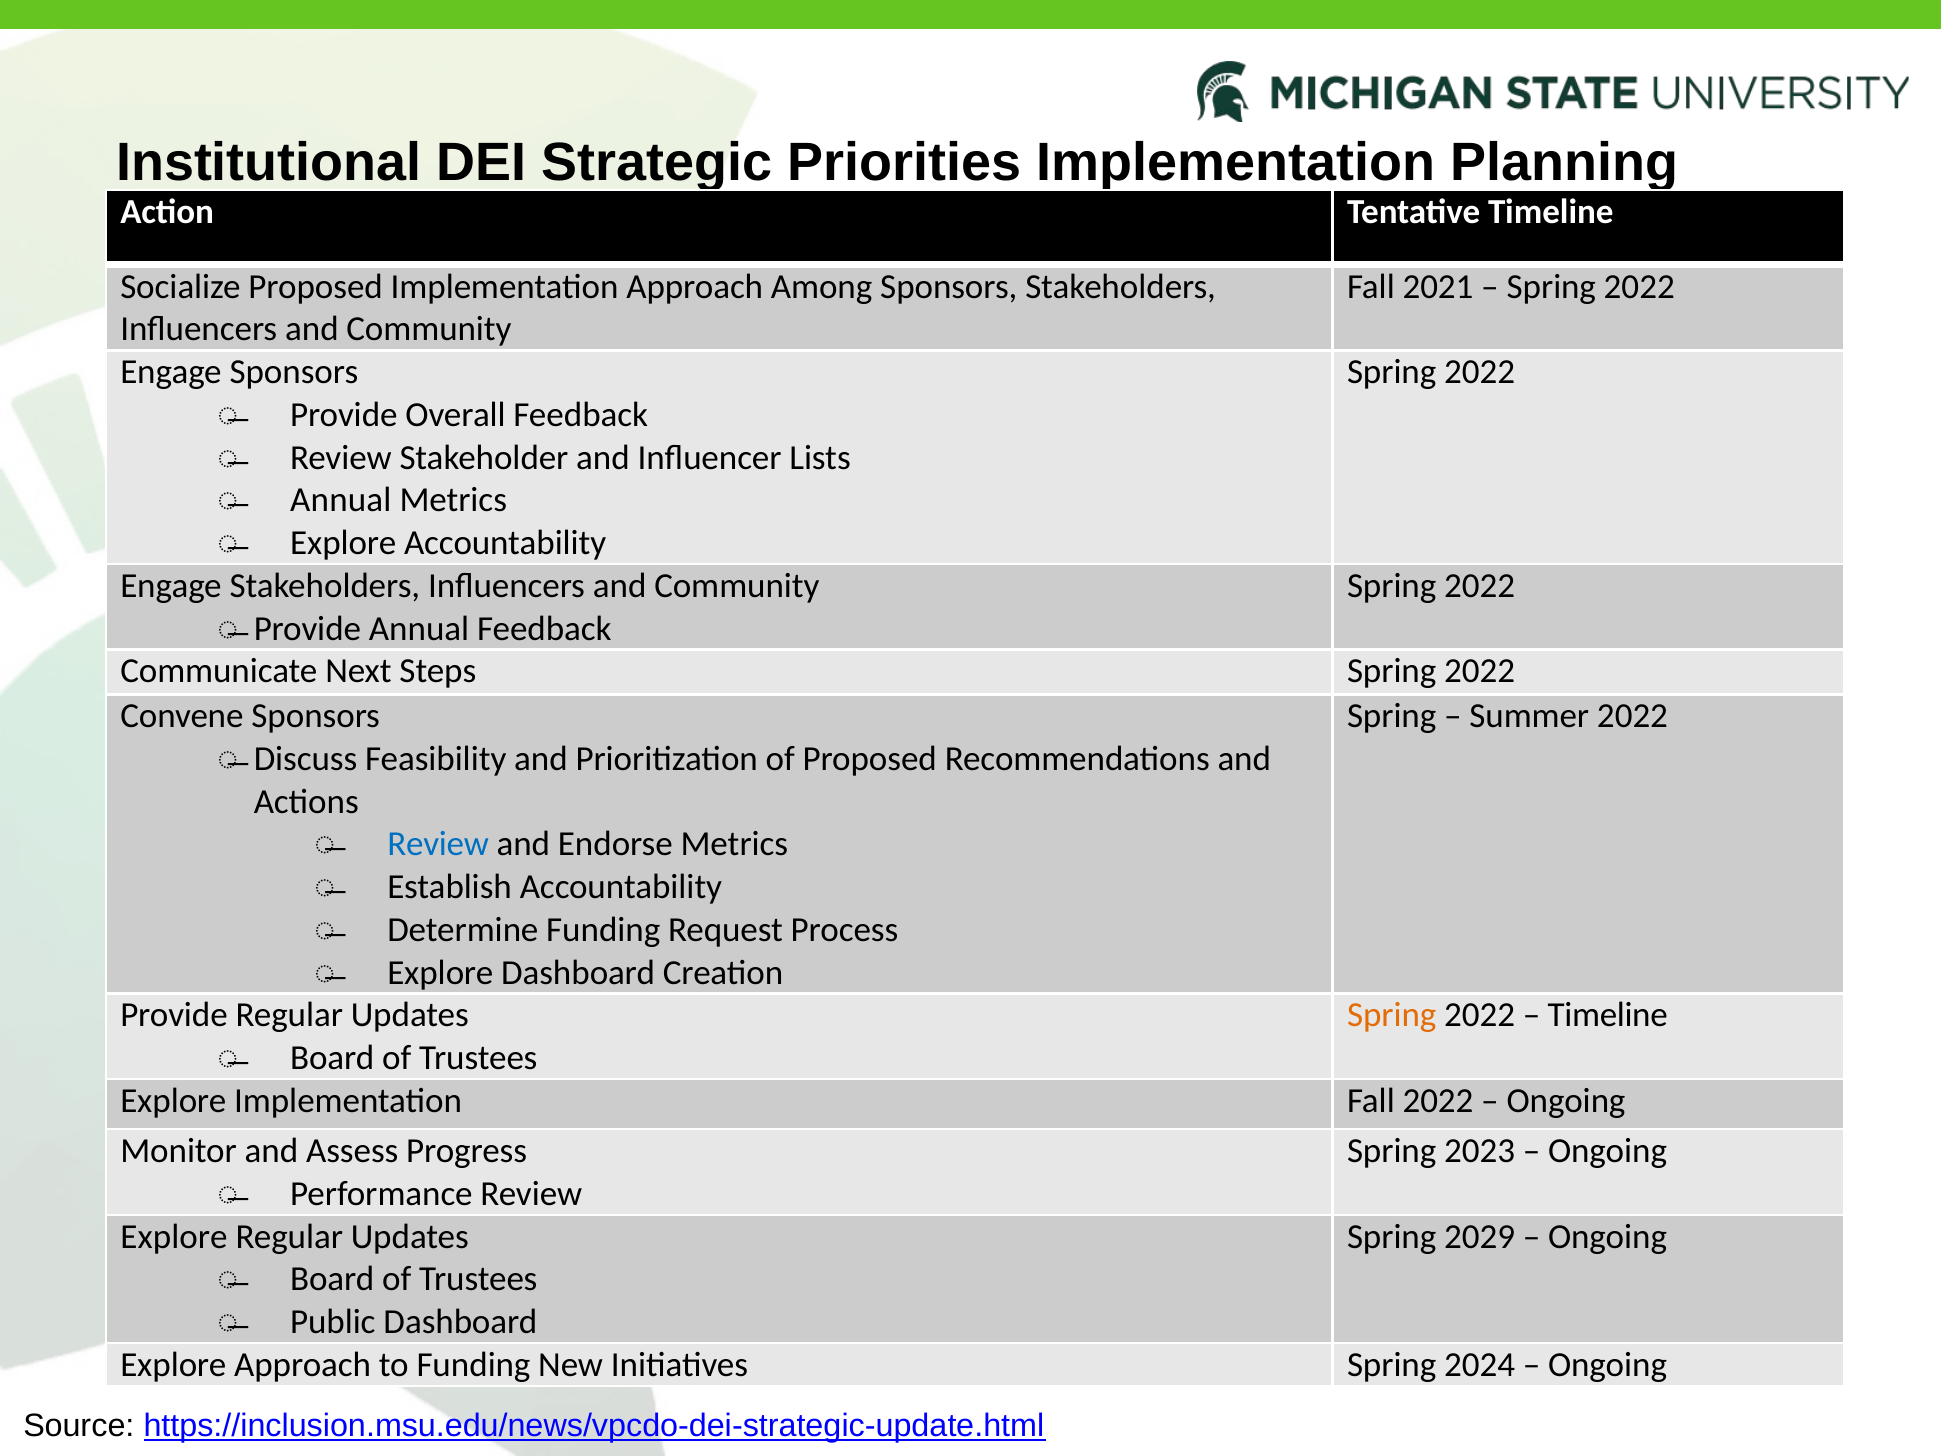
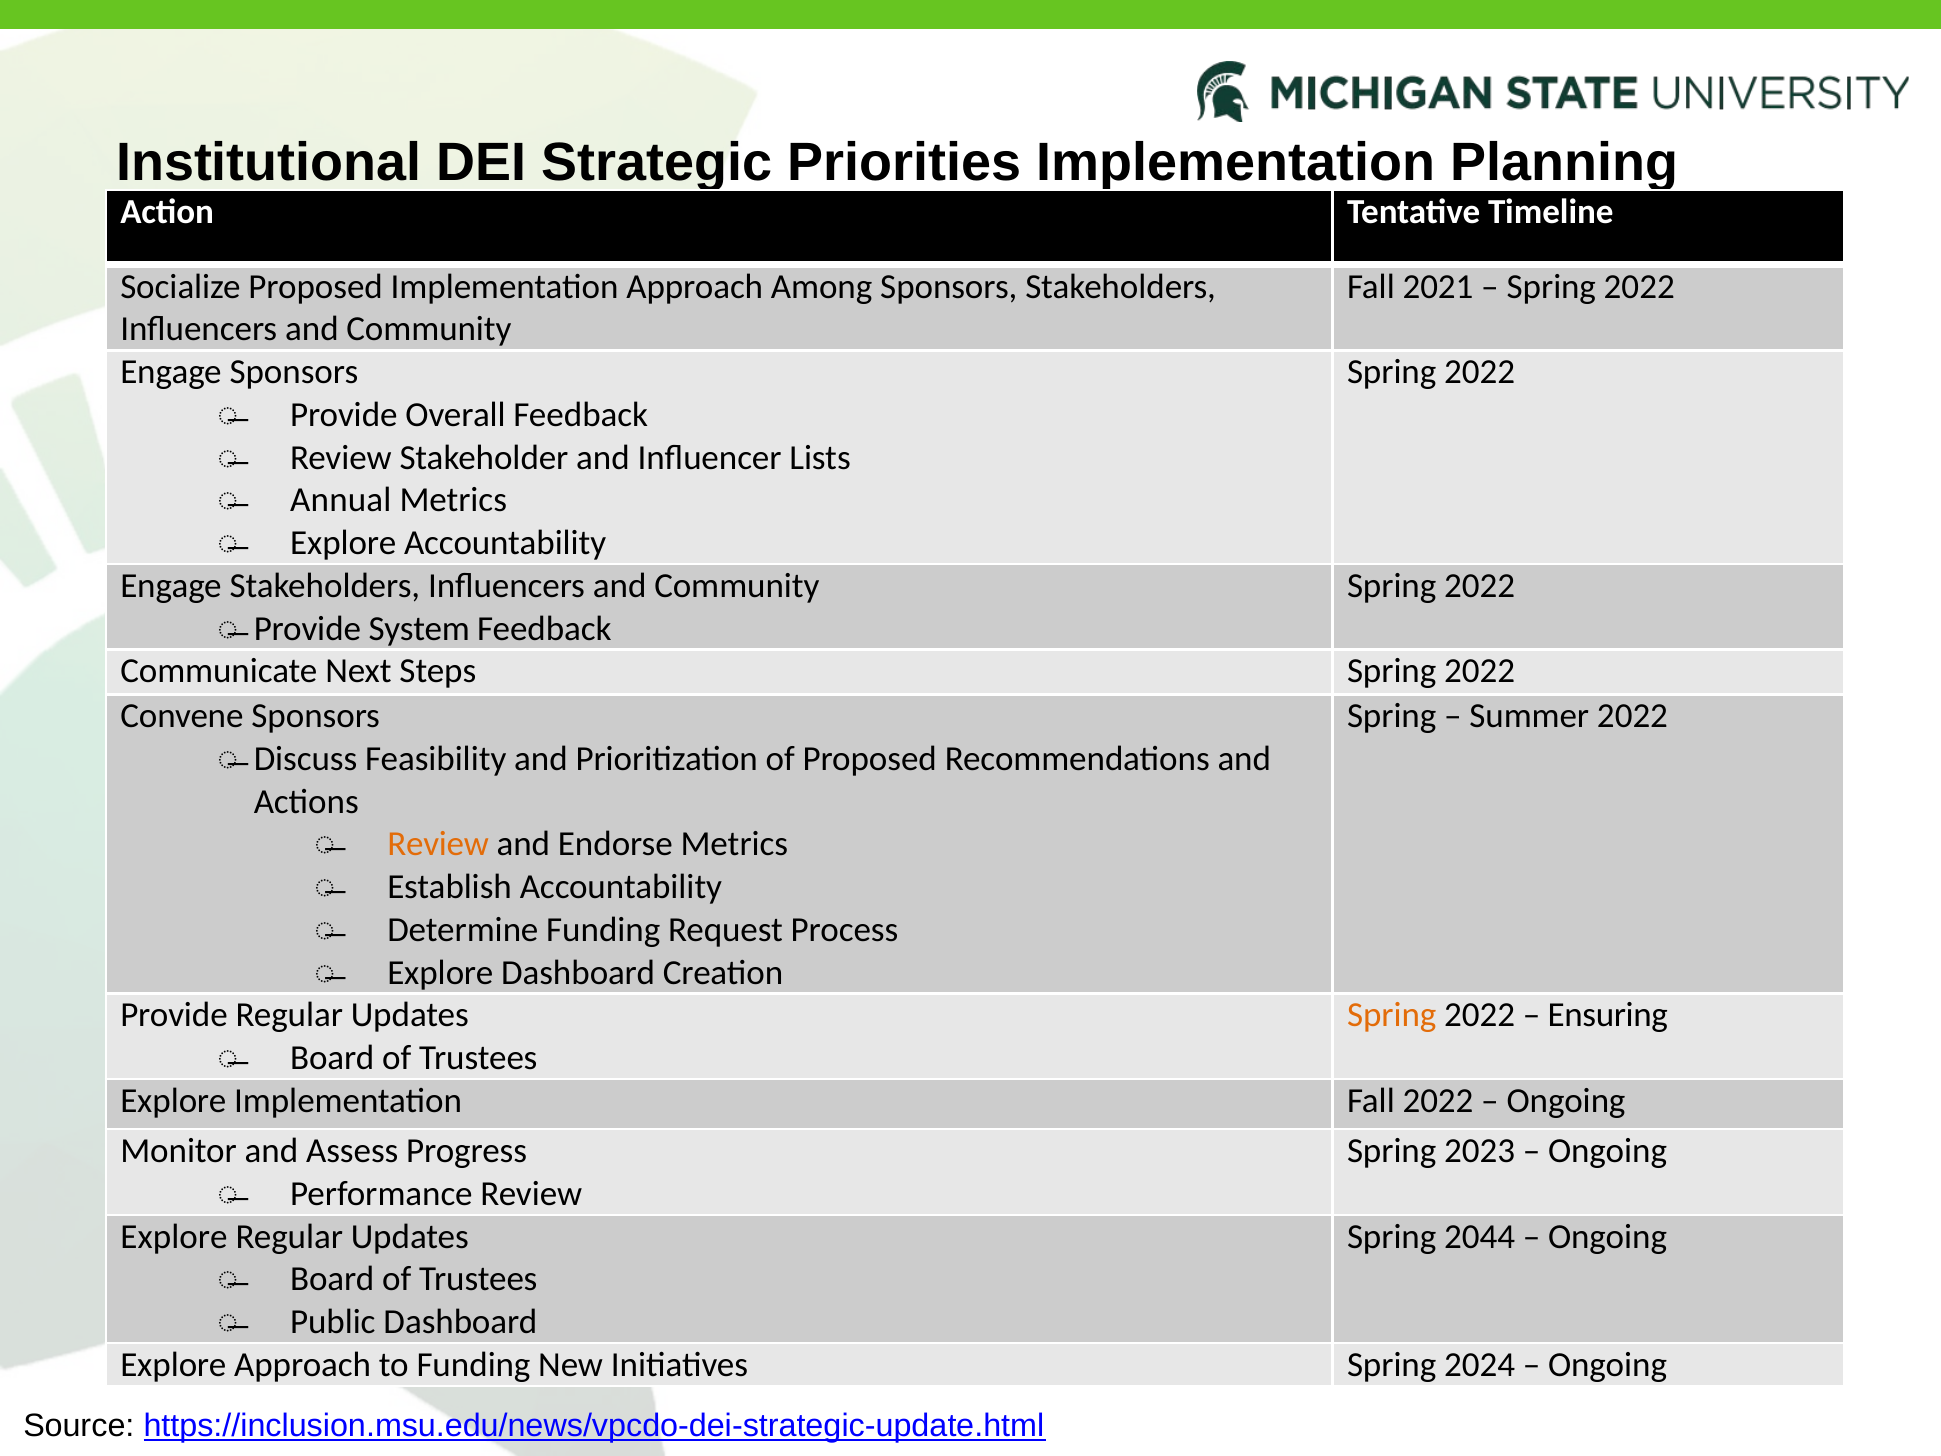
Provide Annual: Annual -> System (419, 628)
Review colour: blue -> orange (438, 844)
Timeline: Timeline -> Ensuring (1608, 1015)
2029: 2029 -> 2044 (1480, 1236)
